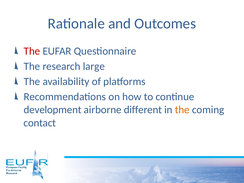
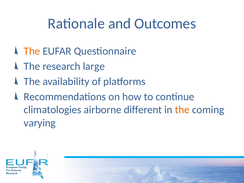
The colour: red -> orange (32, 51)
development: development -> climatologies (53, 110)
contact: contact -> varying (40, 123)
